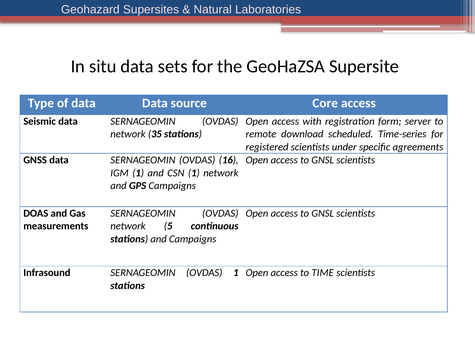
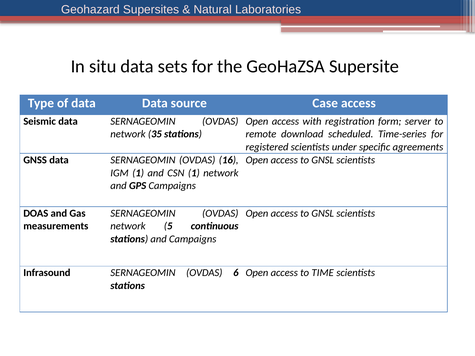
Core: Core -> Case (325, 103)
OVDAS 1: 1 -> 6 (236, 273)
